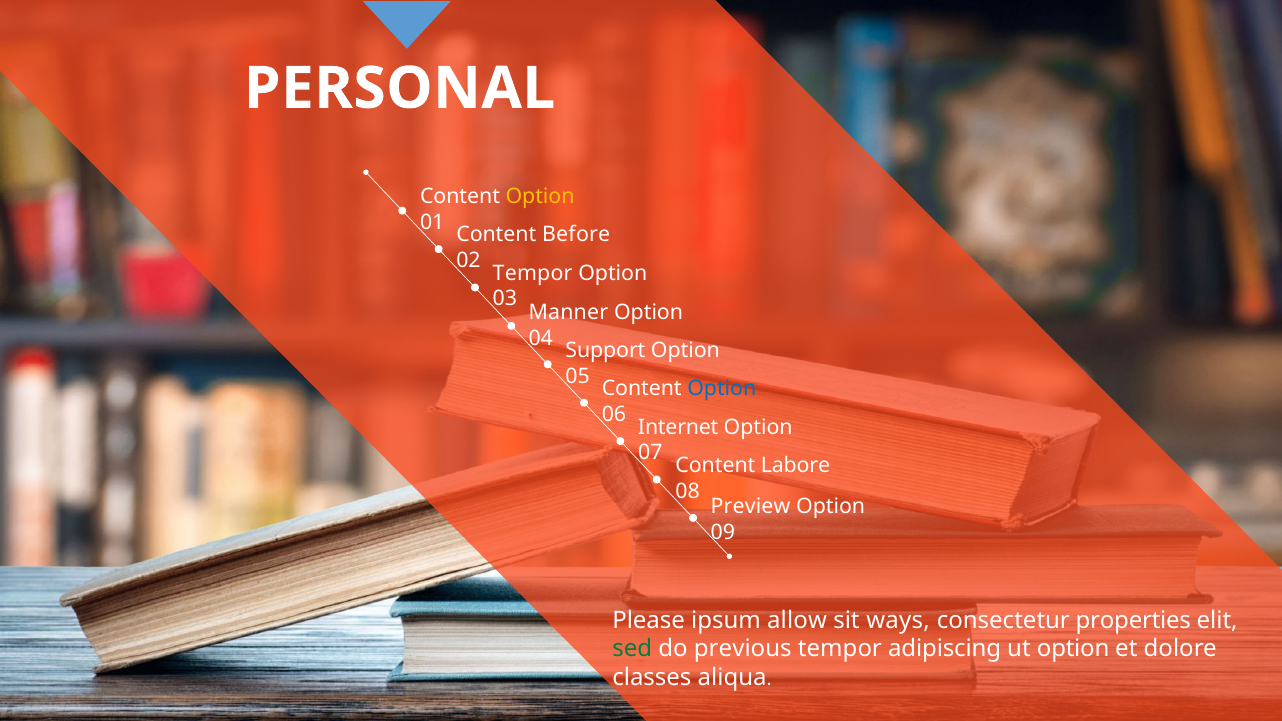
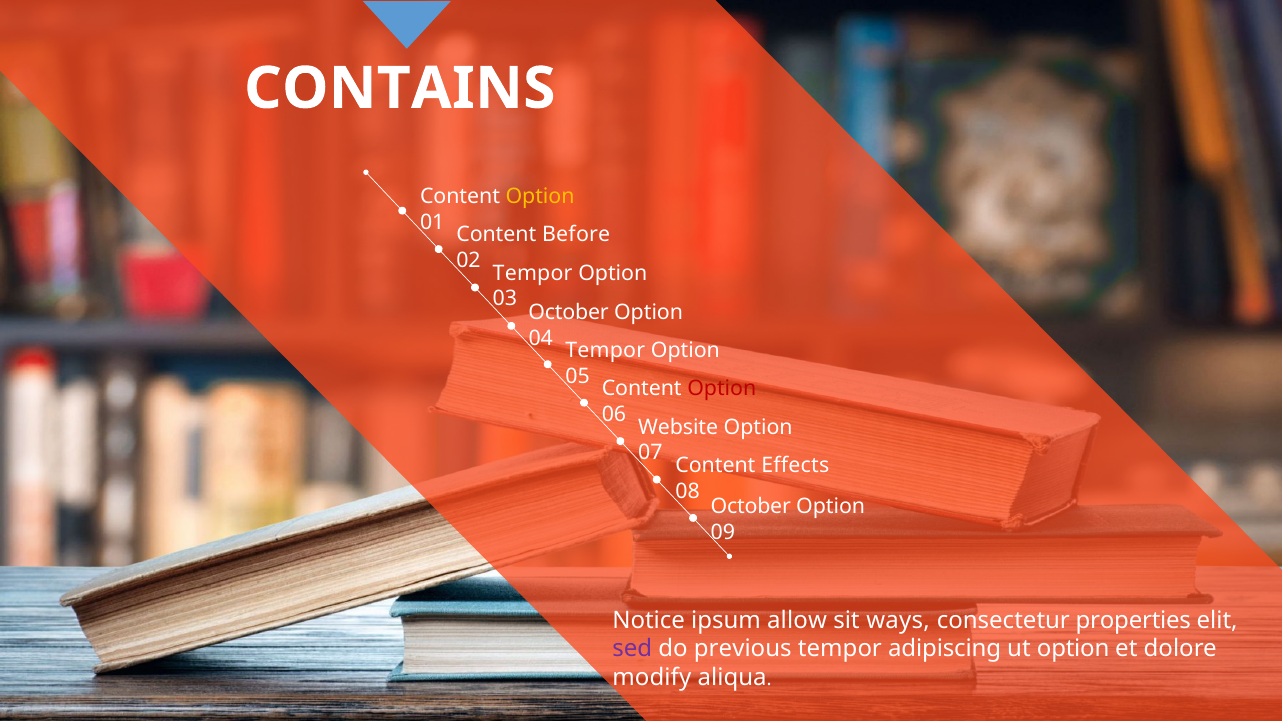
PERSONAL: PERSONAL -> CONTAINS (400, 88)
Manner: Manner -> October (569, 313)
Support: Support -> Tempor (605, 350)
Option colour: blue -> red (722, 388)
Internet: Internet -> Website (678, 427)
Labore: Labore -> Effects (795, 466)
Preview: Preview -> October (751, 507)
Please: Please -> Notice (649, 620)
sed colour: green -> purple (632, 649)
classes: classes -> modify (652, 678)
